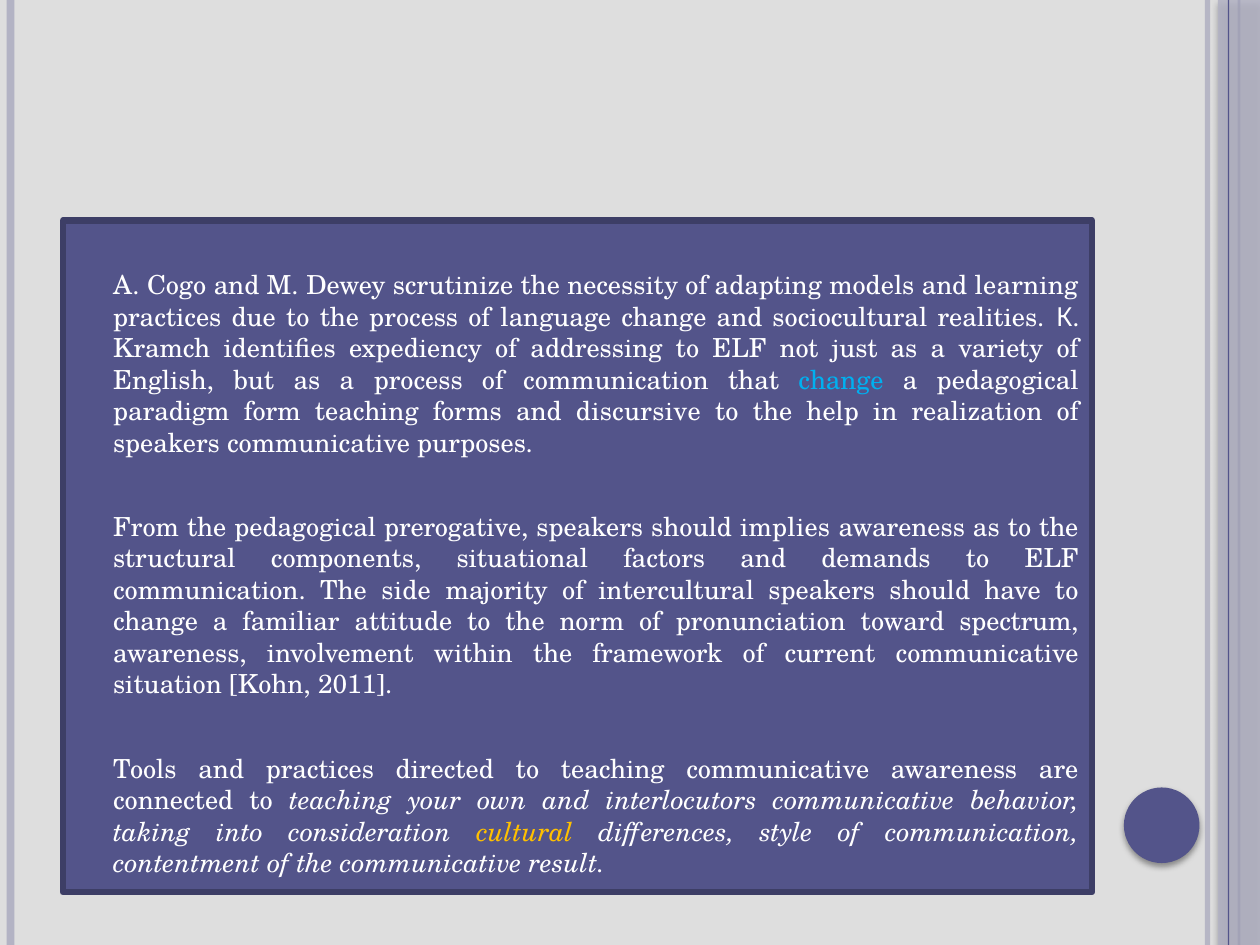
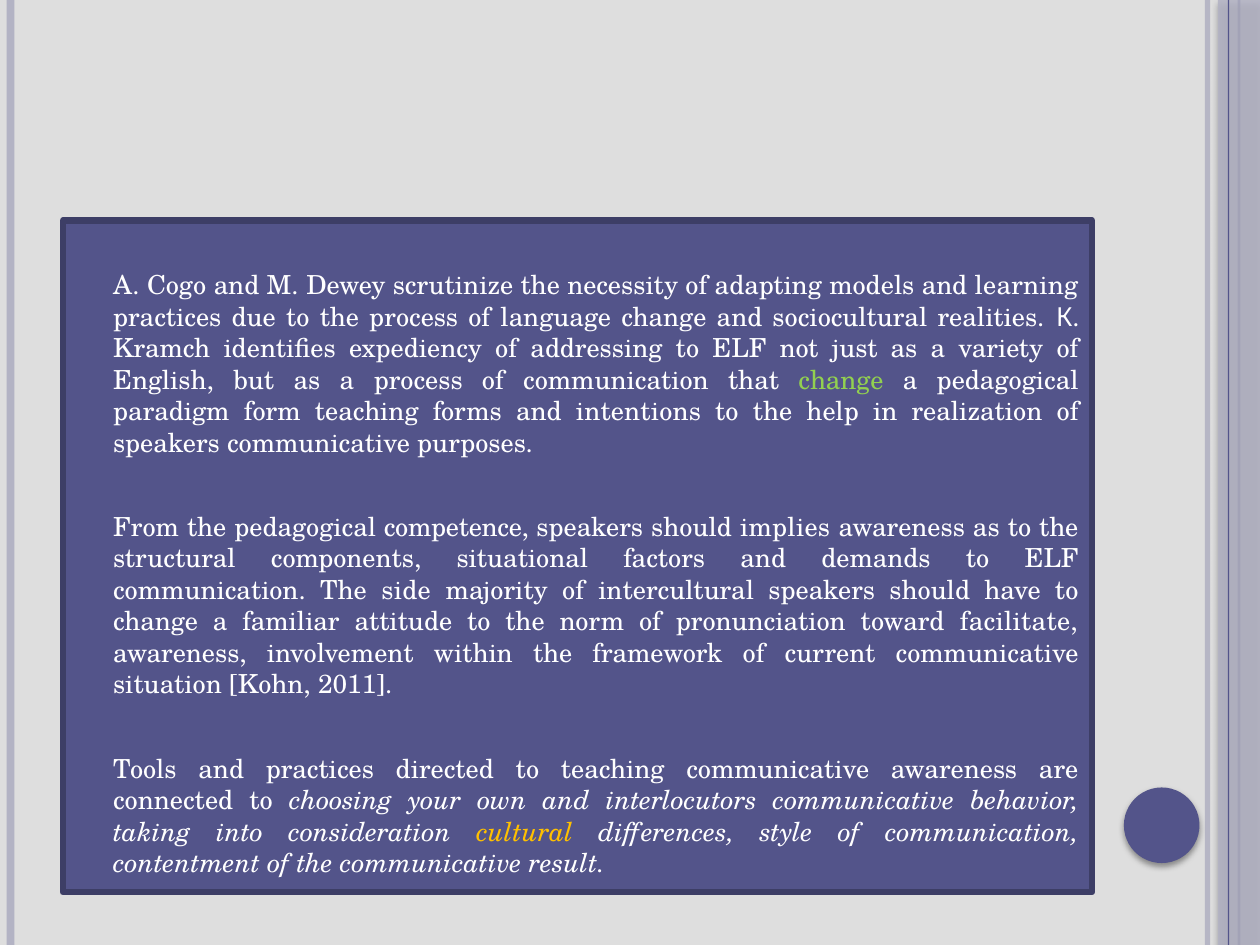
change colour: light blue -> light green (841, 381)
discursive: discursive -> intentions (638, 412)
prerogative: prerogative -> competence (456, 528)
spectrum: spectrum -> facilitate (1019, 622)
connected to teaching: teaching -> choosing (341, 801)
